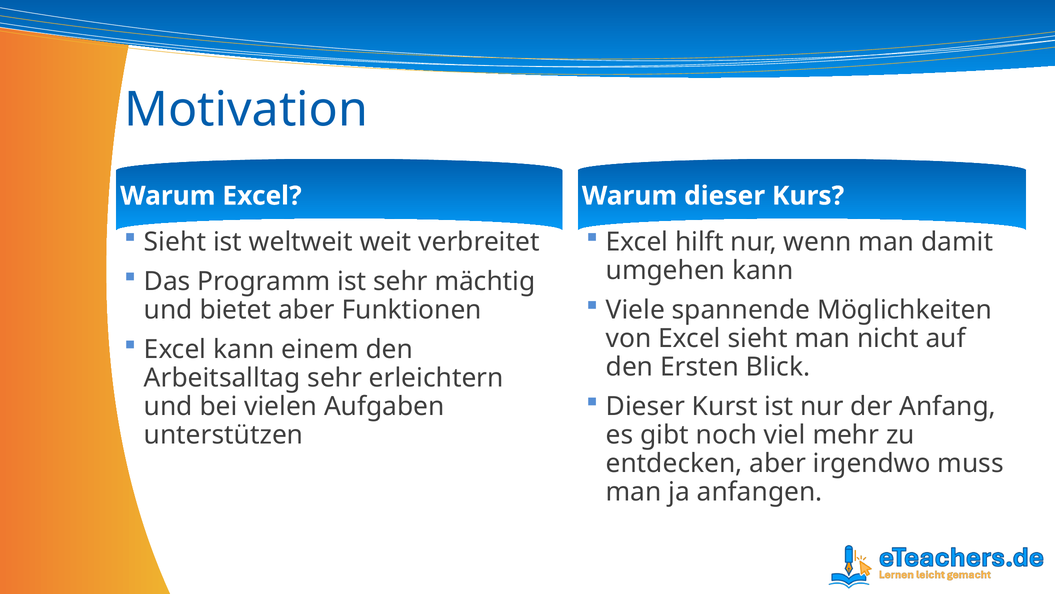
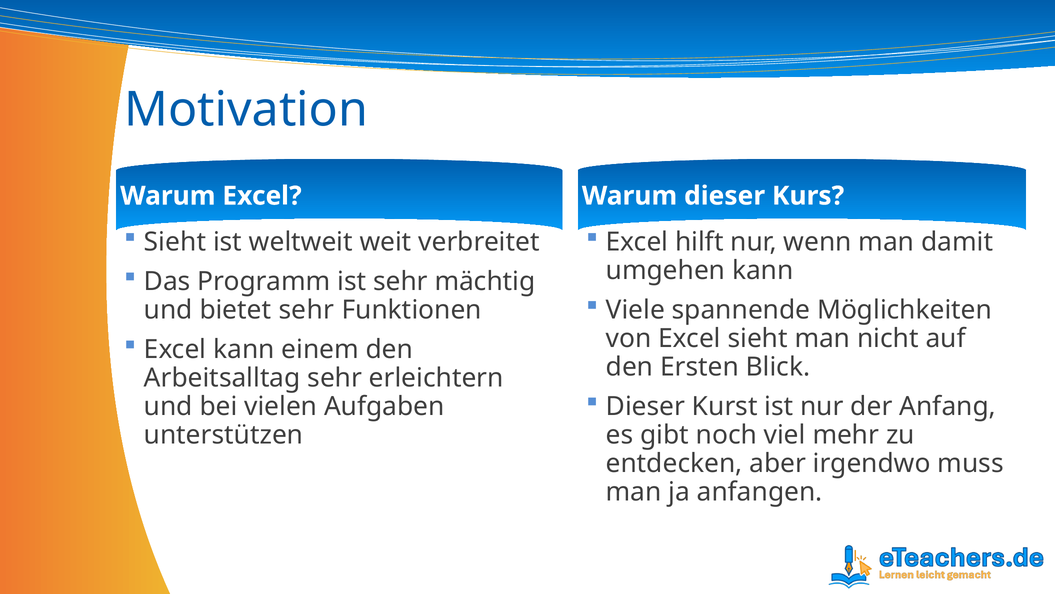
bietet aber: aber -> sehr (306, 310)
